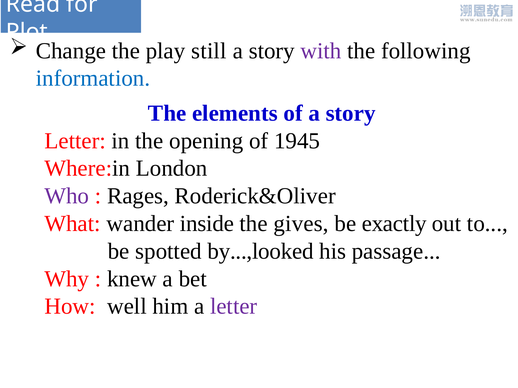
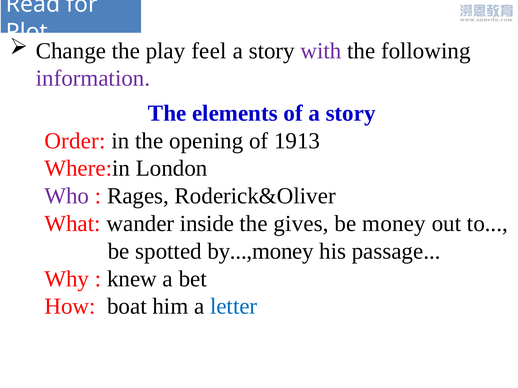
still: still -> feel (209, 51)
information colour: blue -> purple (93, 78)
Letter: Letter -> Order (75, 141)
1945: 1945 -> 1913 (297, 141)
exactly: exactly -> money (394, 224)
by...,looked: by...,looked -> by...,money (261, 251)
well: well -> boat (127, 307)
letter colour: purple -> blue (234, 307)
